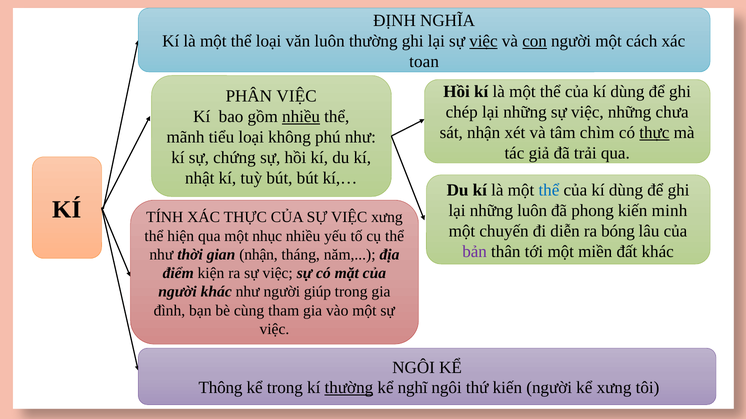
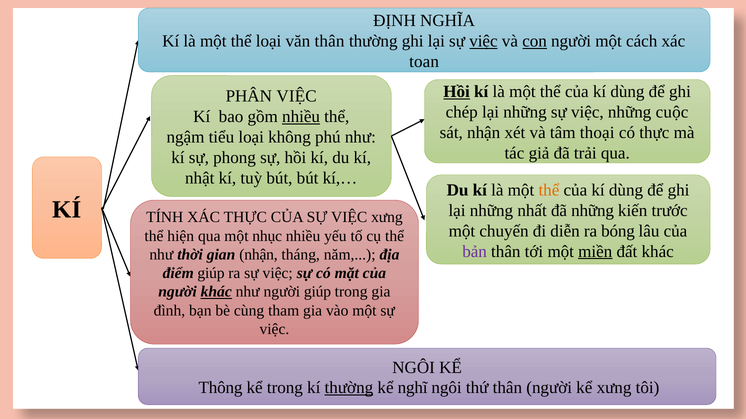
văn luôn: luôn -> thân (330, 41)
Hồi underline: none -> present (457, 92)
chưa: chưa -> cuộc (672, 112)
chìm: chìm -> thoại (597, 133)
thực underline: present -> none (654, 133)
mãnh: mãnh -> ngậm (185, 137)
chứng: chứng -> phong (235, 158)
thể colour: blue -> orange (549, 190)
những luôn: luôn -> nhất (532, 211)
đã phong: phong -> những (593, 211)
minh: minh -> trước (670, 211)
miền underline: none -> present (595, 252)
điểm kiện: kiện -> giúp (211, 274)
khác underline: none -> present (216, 292)
thứ kiến: kiến -> thân (507, 388)
